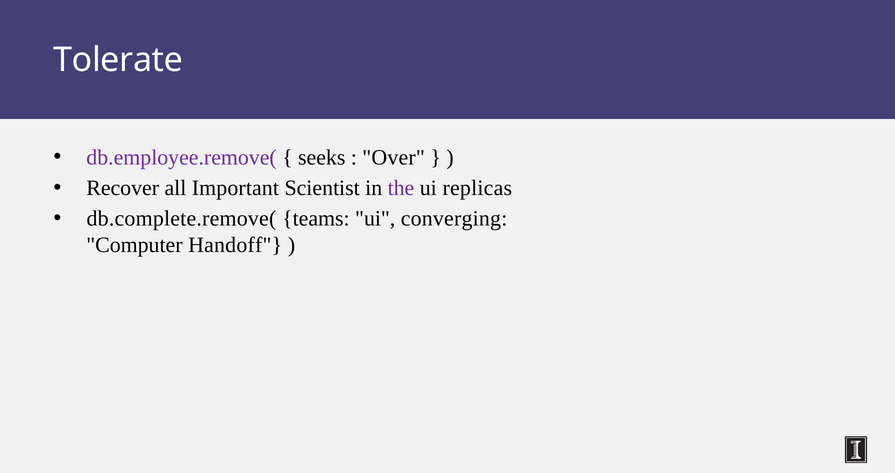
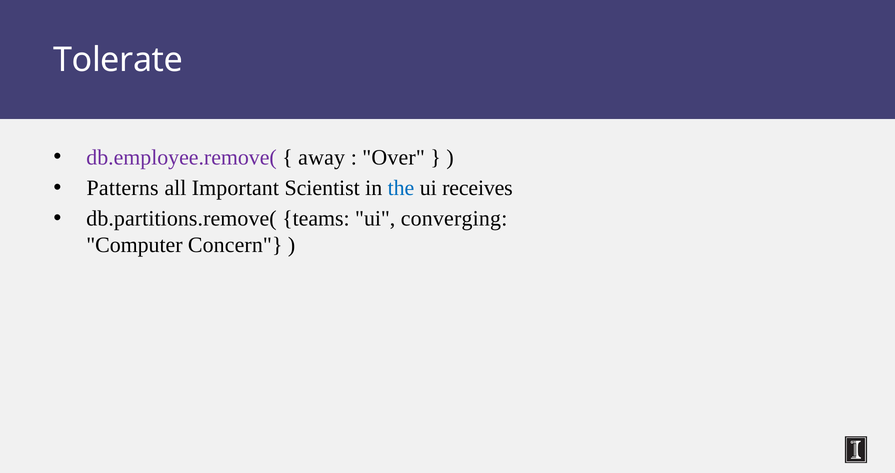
seeks: seeks -> away (322, 157)
Recover: Recover -> Patterns (123, 188)
the colour: purple -> blue (401, 188)
replicas: replicas -> receives (477, 188)
db.complete.remove(: db.complete.remove( -> db.partitions.remove( (181, 219)
Handoff: Handoff -> Concern (235, 245)
